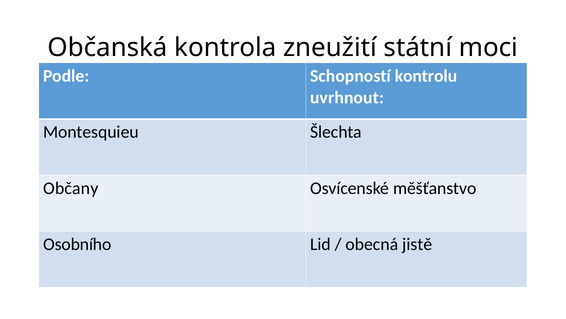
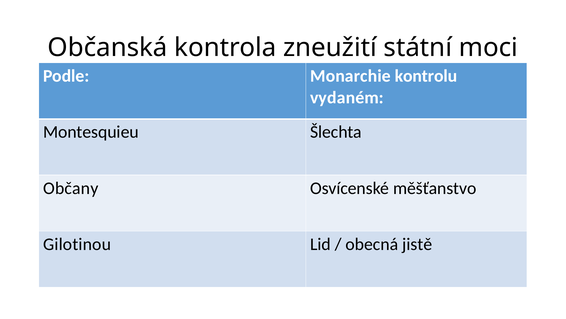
Schopností: Schopností -> Monarchie (350, 76)
uvrhnout: uvrhnout -> vydaném (347, 97)
Osobního: Osobního -> Gilotinou (77, 244)
